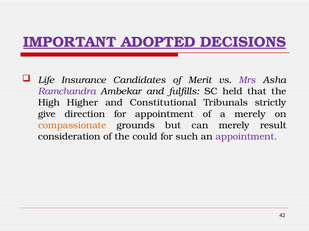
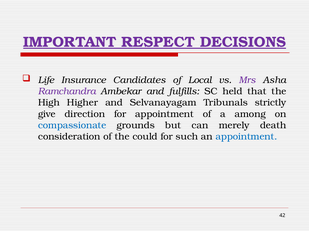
ADOPTED: ADOPTED -> RESPECT (158, 42)
Merit: Merit -> Local (200, 80)
Constitutional: Constitutional -> Selvanayagam (163, 103)
a merely: merely -> among (250, 114)
compassionate colour: orange -> blue (72, 126)
result: result -> death (273, 126)
appointment colour: purple -> blue (247, 137)
